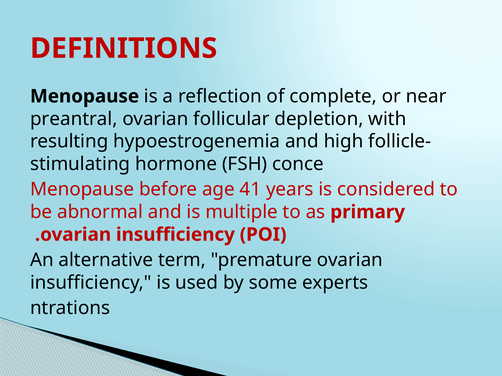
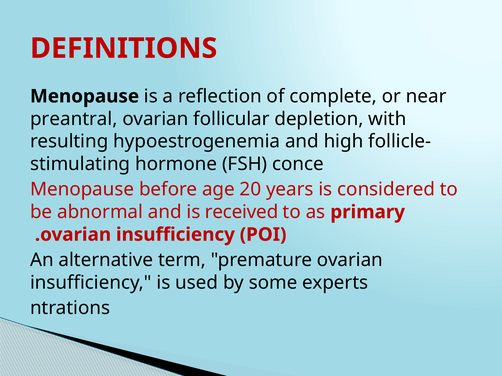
41: 41 -> 20 (250, 190)
multiple: multiple -> received (242, 212)
